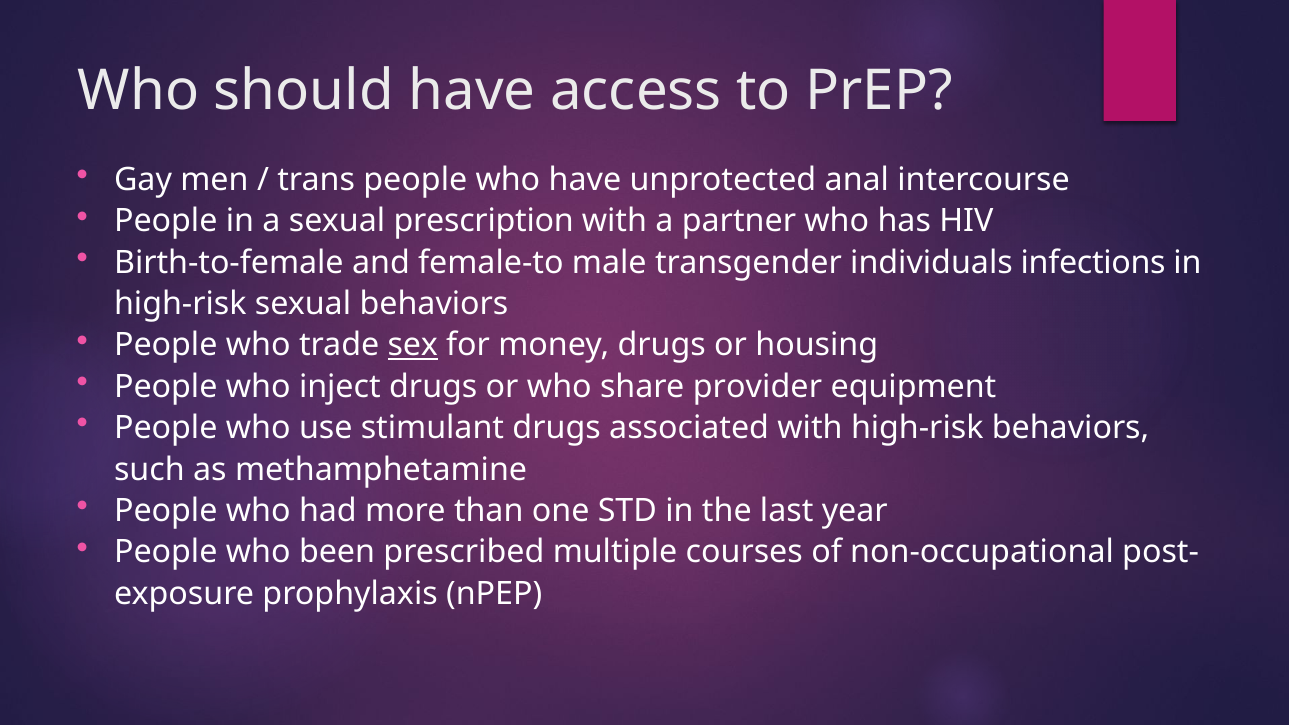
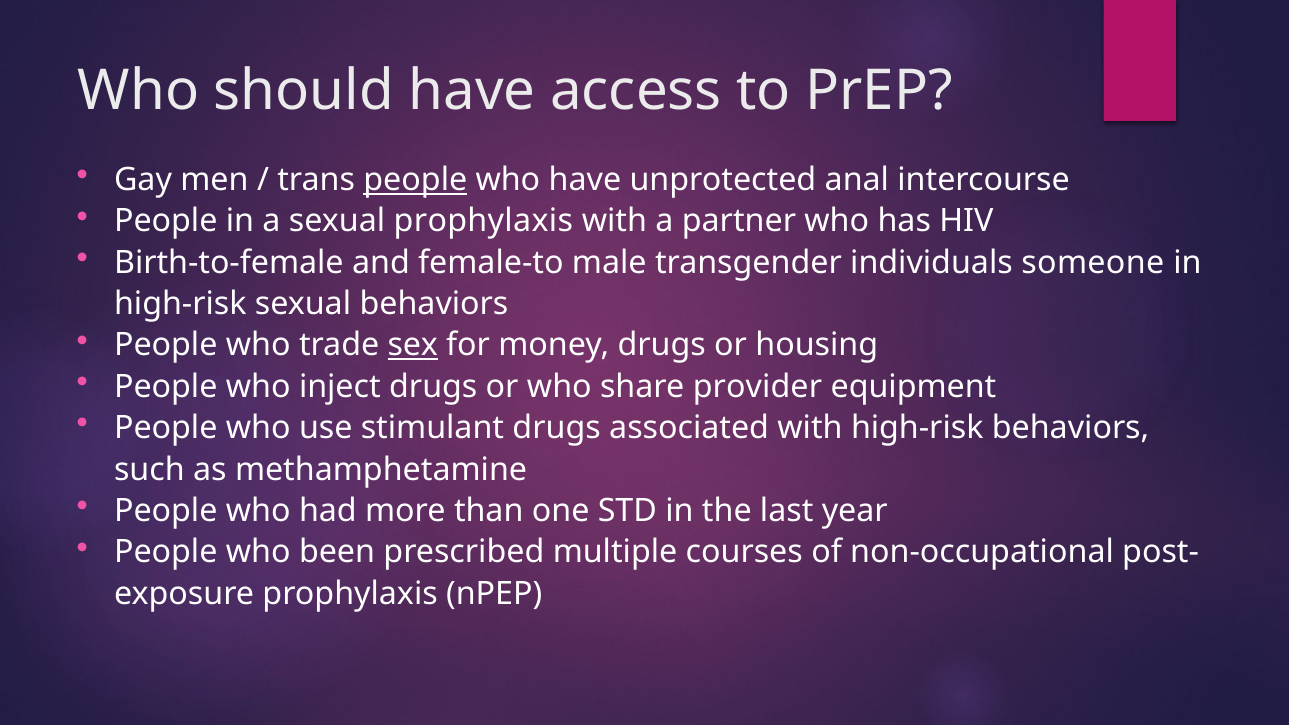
people underline: none -> present (415, 180)
sexual prescription: prescription -> prophylaxis (483, 221)
infections: infections -> someone (1093, 263)
